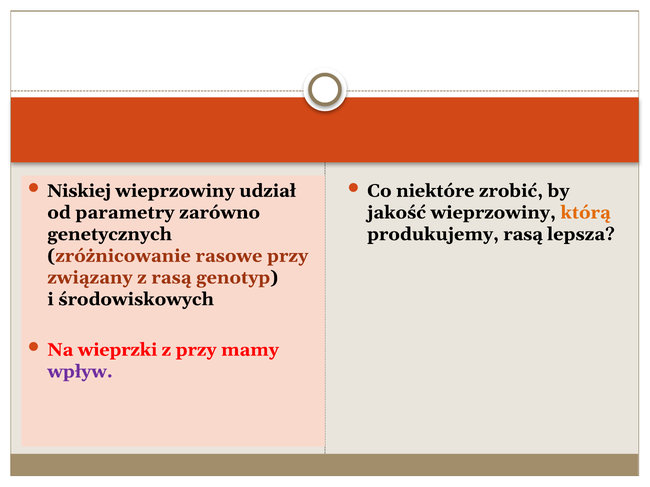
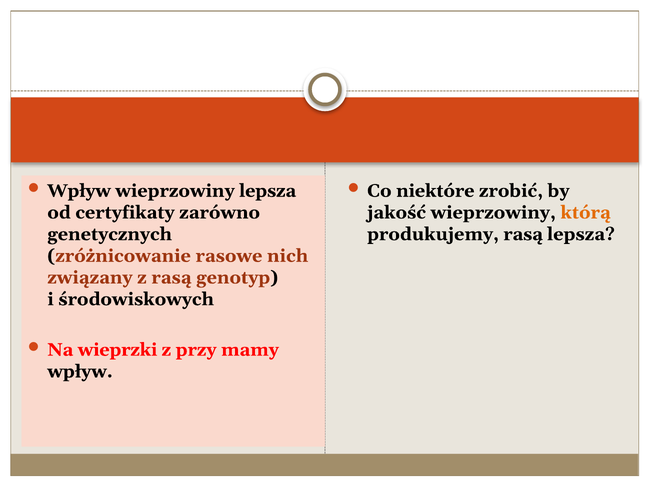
Niskiej: Niskiej -> Wpływ (79, 191)
wieprzowiny udział: udział -> lepsza (268, 191)
parametry: parametry -> certyfikaty (125, 213)
rasowe przy: przy -> nich (288, 256)
wpływ colour: purple -> black (80, 372)
